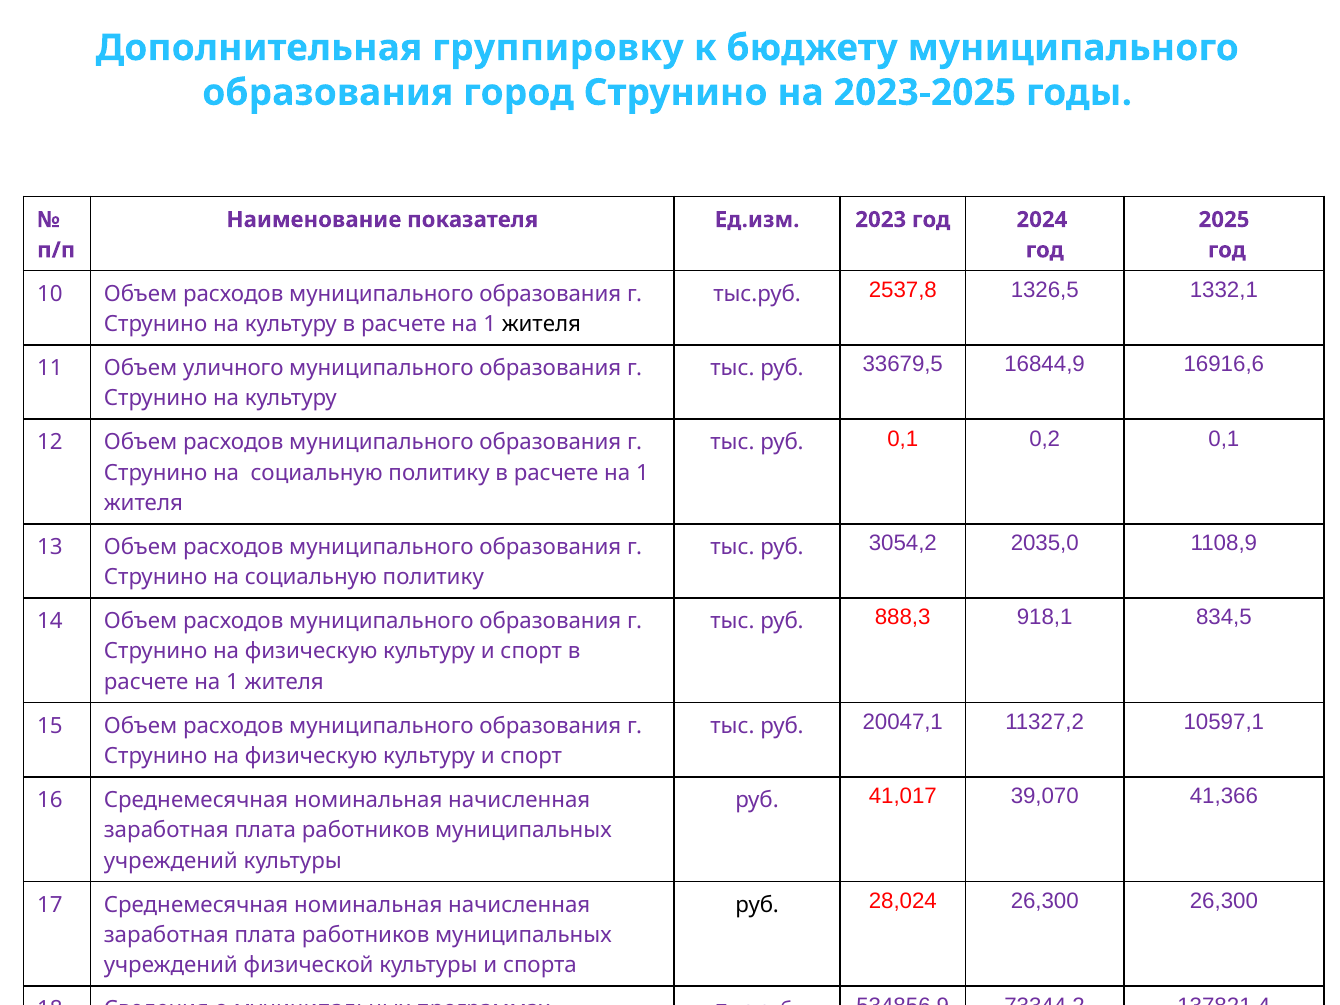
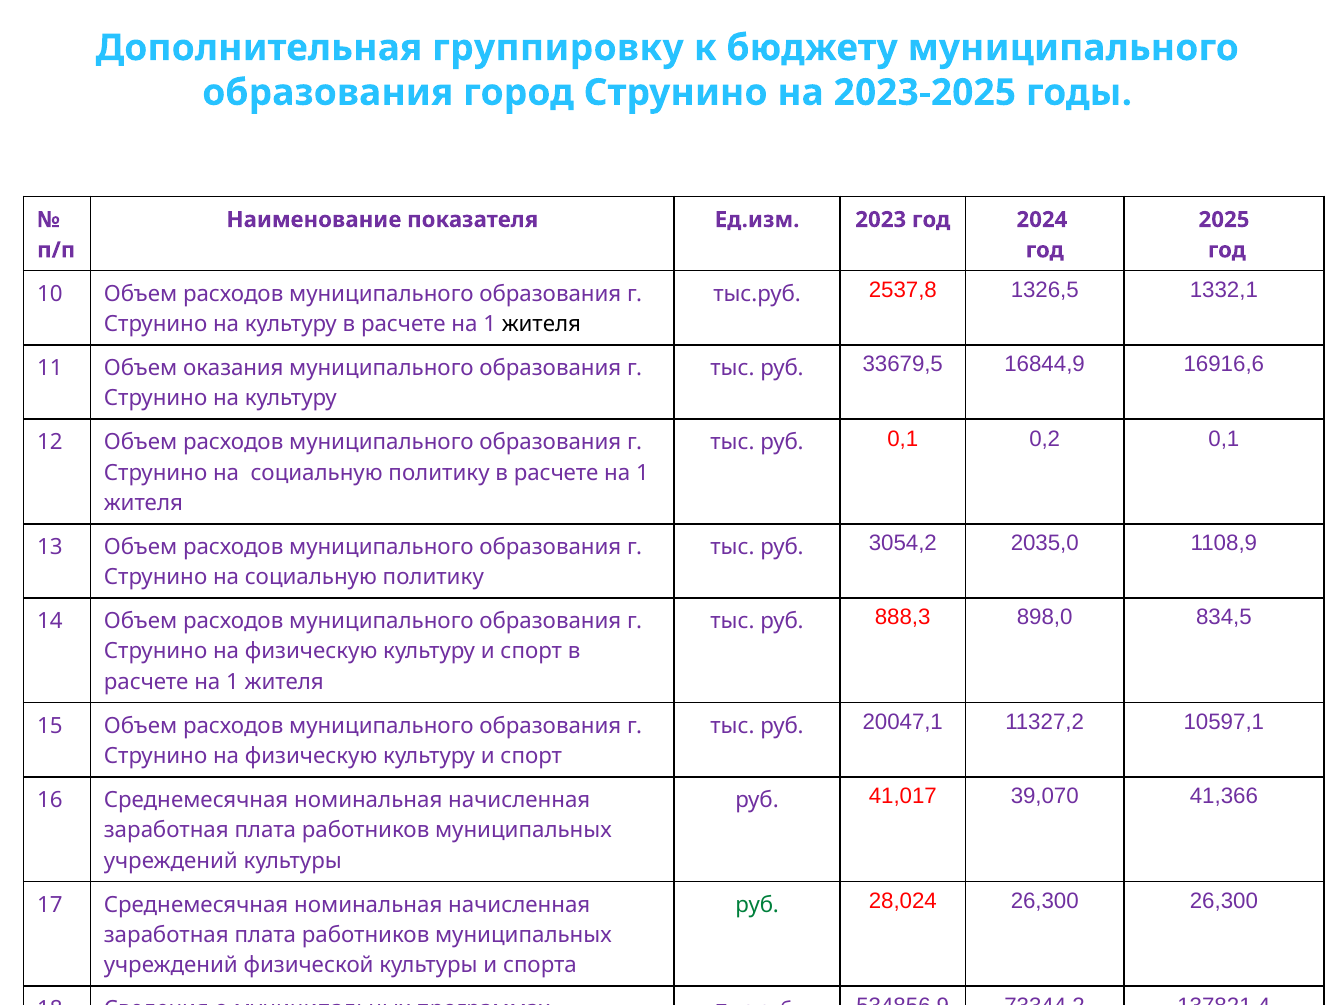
уличного: уличного -> оказания (233, 368)
918,1: 918,1 -> 898,0 (1045, 618)
руб colour: black -> green (757, 905)
